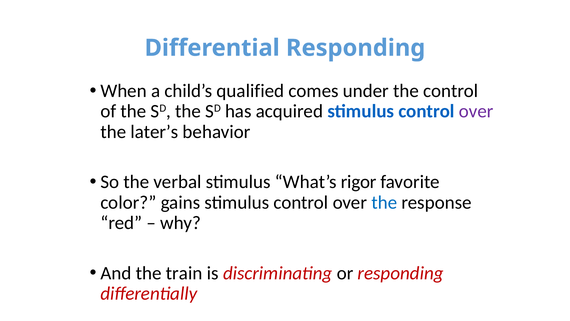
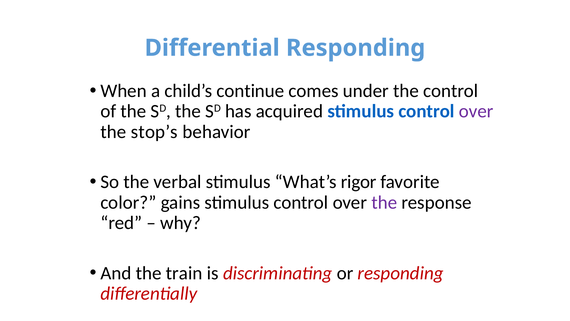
qualified: qualified -> continue (250, 91)
later’s: later’s -> stop’s (154, 132)
the colour: blue -> purple (384, 202)
